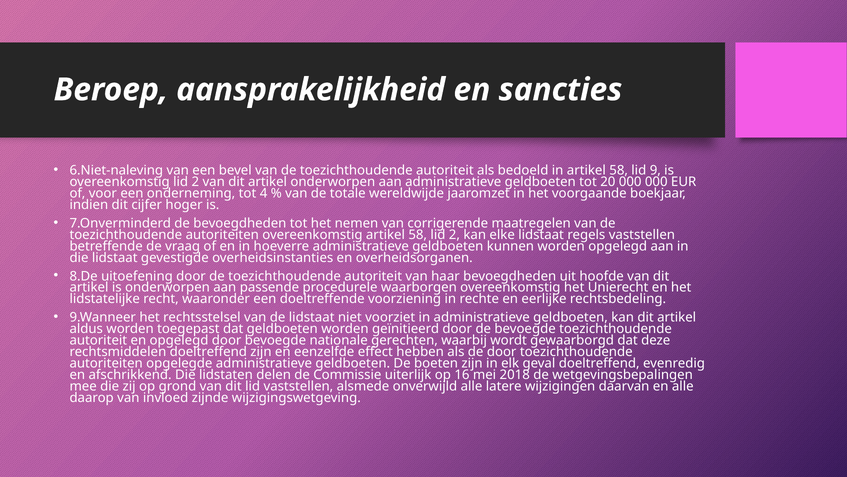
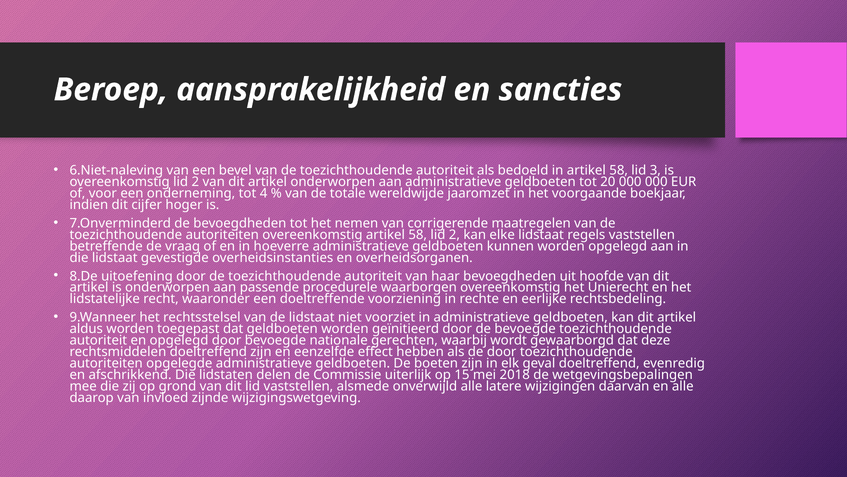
9: 9 -> 3 (655, 170)
16: 16 -> 15 (462, 374)
